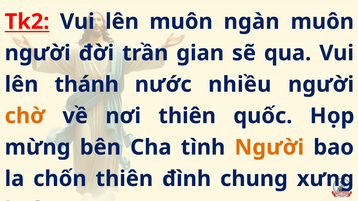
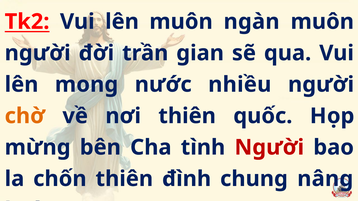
thánh: thánh -> mong (87, 85)
Người colour: orange -> red (269, 148)
xưng: xưng -> nâng (325, 179)
